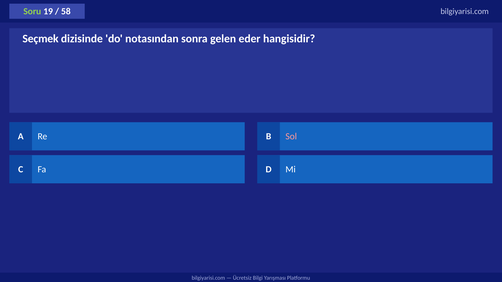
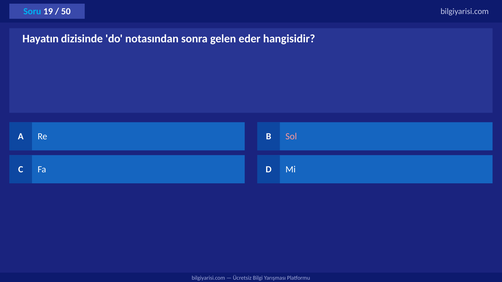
Soru colour: light green -> light blue (32, 11)
58: 58 -> 50 (66, 11)
Seçmek: Seçmek -> Hayatın (41, 39)
